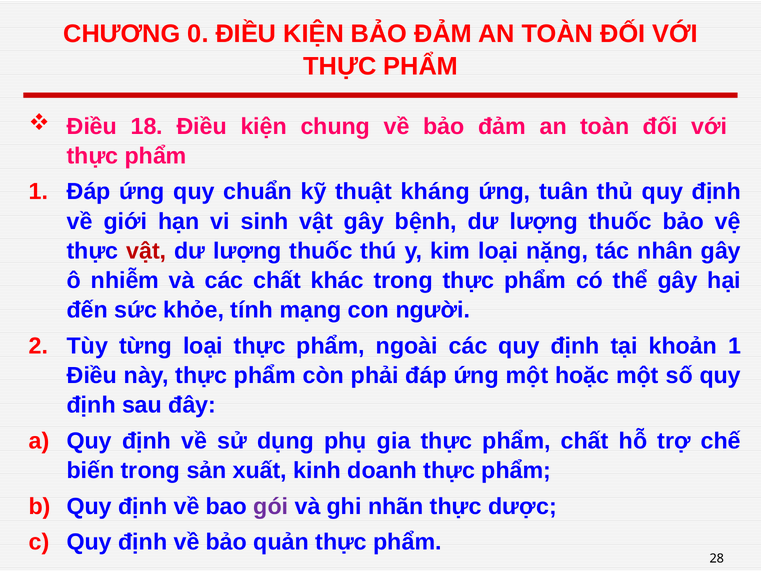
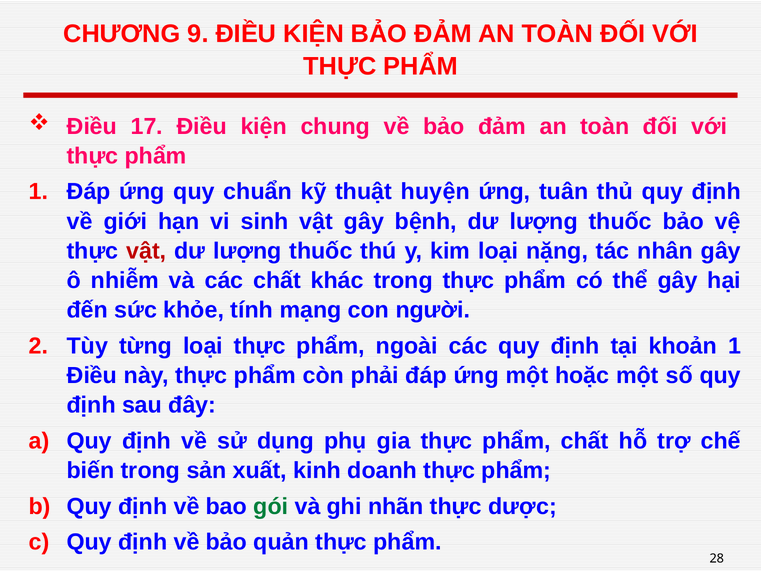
0: 0 -> 9 (198, 34)
18: 18 -> 17 (147, 126)
kháng: kháng -> huyện (435, 192)
gói colour: purple -> green (271, 506)
